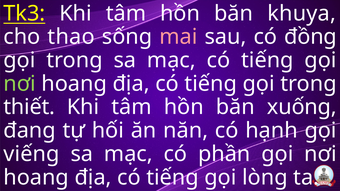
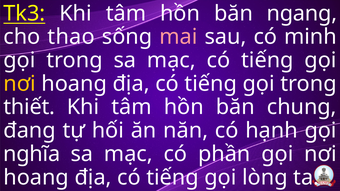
khuya: khuya -> ngang (302, 13)
đồng: đồng -> minh (310, 37)
nơi colour: light green -> yellow (20, 84)
xuống: xuống -> chung (302, 107)
viếng: viếng -> nghĩa (32, 154)
